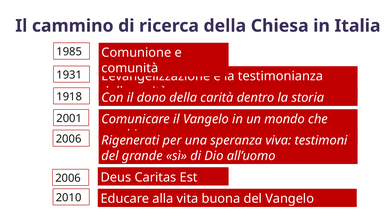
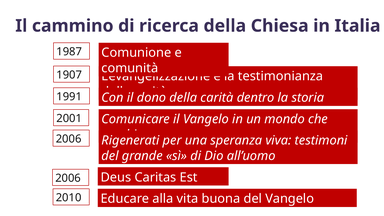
1985: 1985 -> 1987 (69, 52)
1931: 1931 -> 1907 (69, 75)
1918: 1918 -> 1991 (69, 97)
